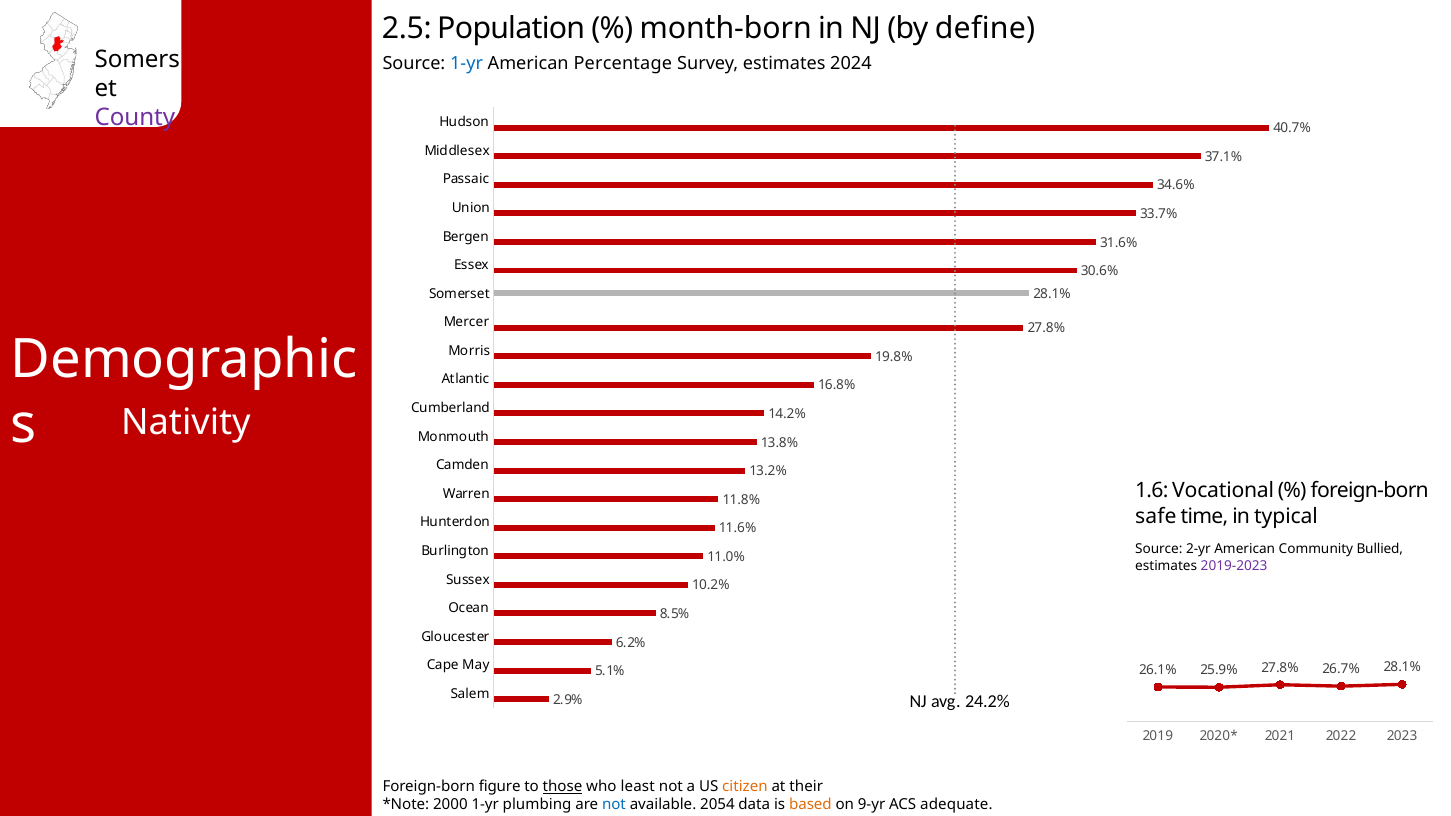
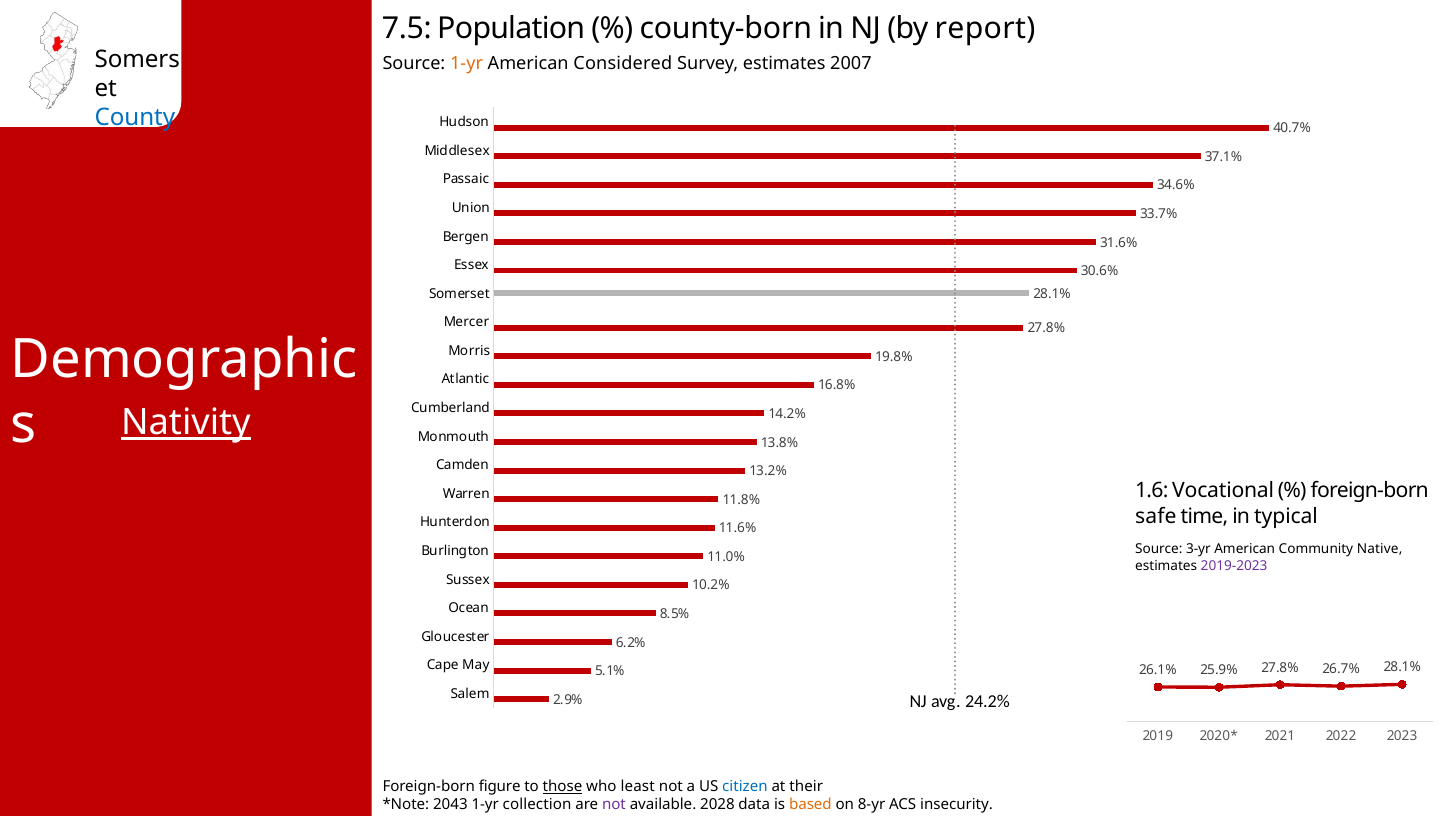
2.5: 2.5 -> 7.5 (407, 28)
month-born: month-born -> county-born (726, 28)
define: define -> report (985, 28)
1-yr colour: blue -> orange (467, 63)
Percentage: Percentage -> Considered (623, 63)
2024: 2024 -> 2007 (851, 63)
County colour: purple -> blue (135, 118)
Nativity underline: none -> present (186, 423)
2-yr: 2-yr -> 3-yr (1198, 549)
Bullied: Bullied -> Native (1380, 549)
citizen colour: orange -> blue (745, 787)
2000: 2000 -> 2043 (450, 805)
plumbing: plumbing -> collection (537, 805)
not colour: blue -> purple (614, 805)
2054: 2054 -> 2028 (717, 805)
9-yr: 9-yr -> 8-yr (872, 805)
adequate: adequate -> insecurity (956, 805)
